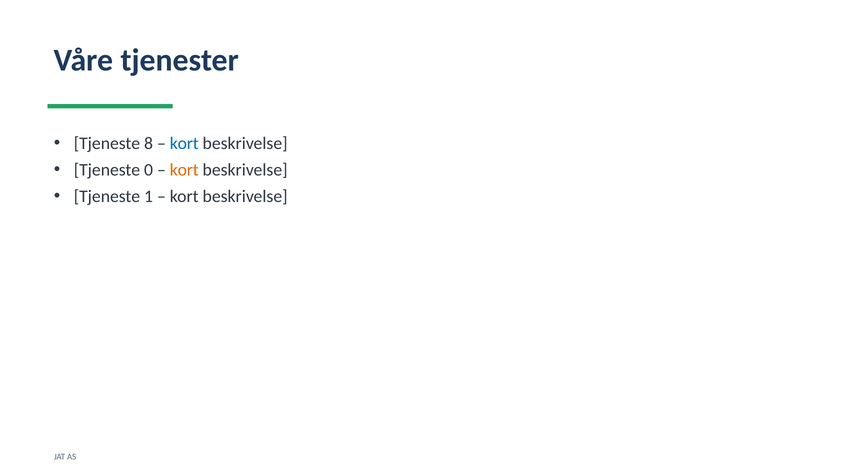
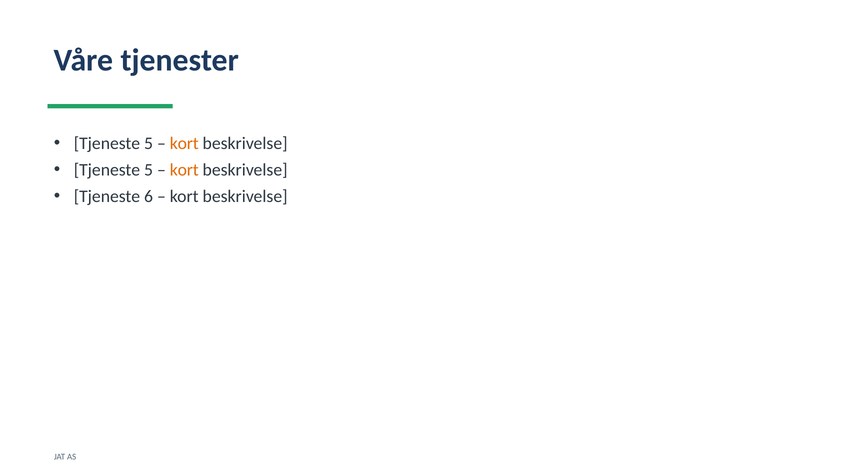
8: 8 -> 5 (148, 143)
kort colour: blue -> orange (184, 143)
0: 0 -> 5 (148, 170)
1: 1 -> 6 (148, 196)
